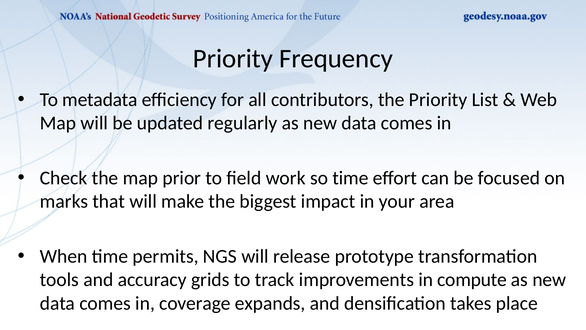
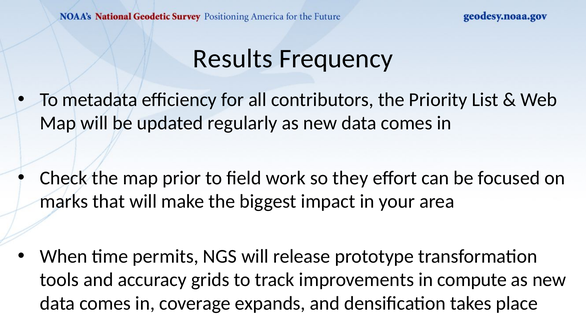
Priority: Priority -> Results (233, 59)
so time: time -> they (350, 178)
